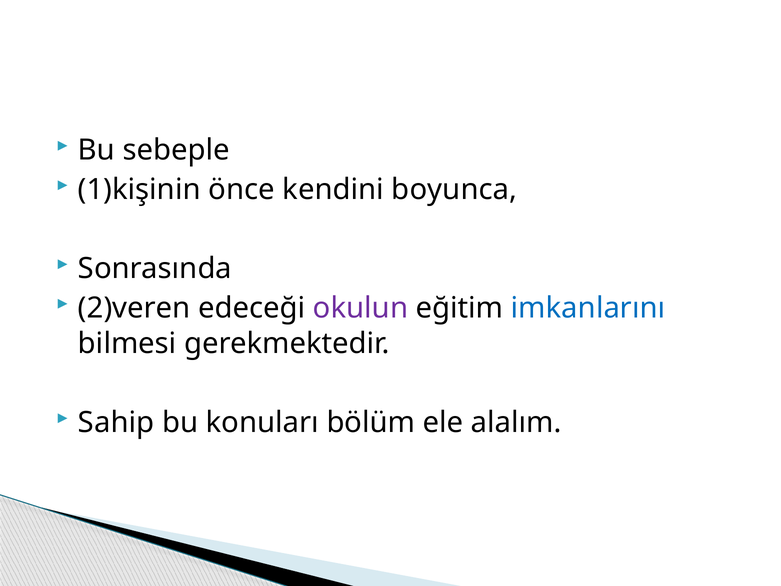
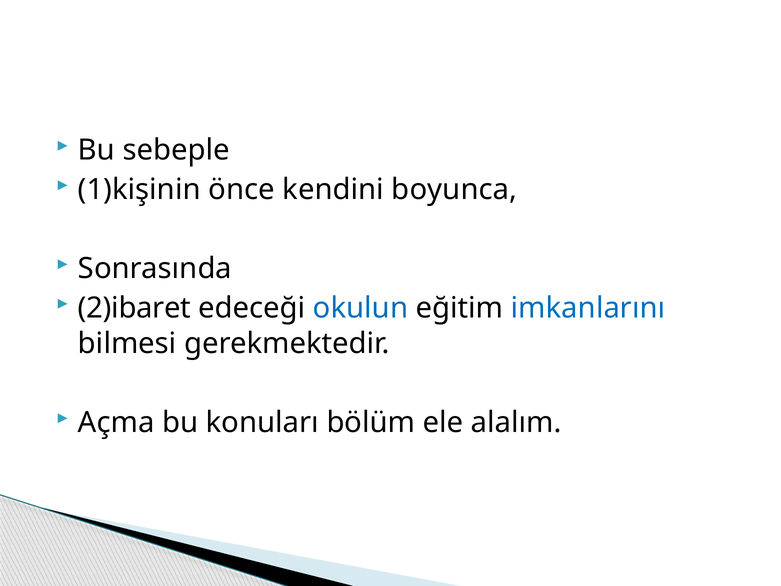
2)veren: 2)veren -> 2)ibaret (134, 308)
okulun colour: purple -> blue (360, 308)
Sahip: Sahip -> Açma (116, 422)
